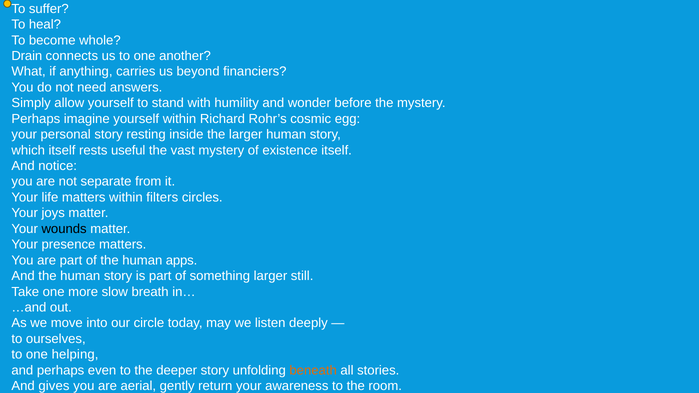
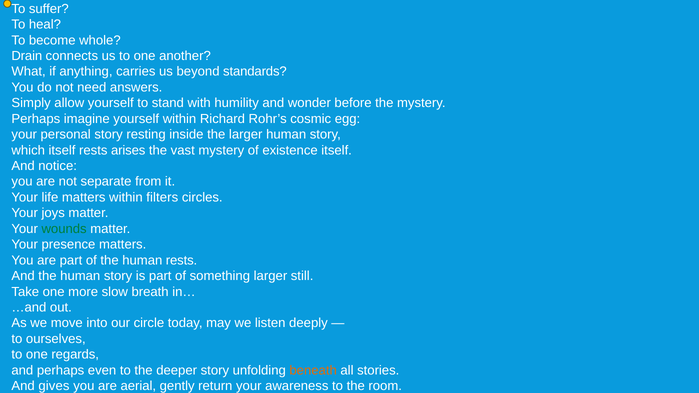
financiers: financiers -> standards (255, 72)
useful: useful -> arises (128, 150)
wounds colour: black -> green (64, 229)
human apps: apps -> rests (182, 260)
helping: helping -> regards (75, 355)
